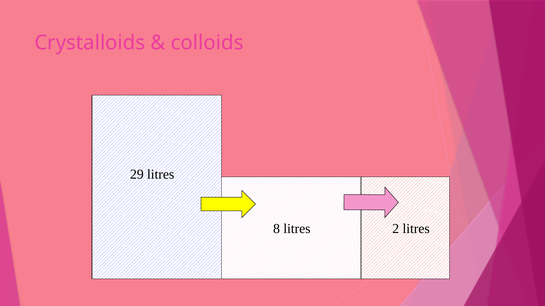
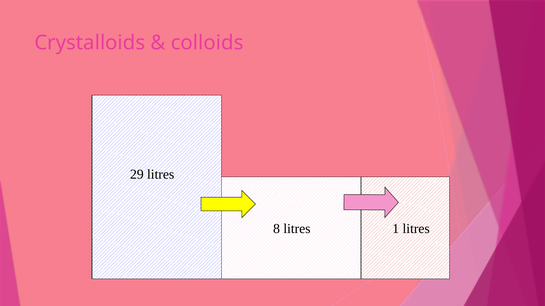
2: 2 -> 1 (396, 229)
